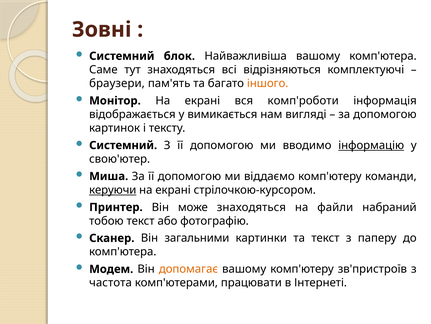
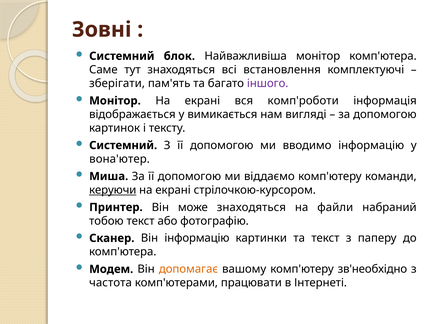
Найважливіша вашому: вашому -> монітор (318, 56)
відрізняються: відрізняються -> встановлення (282, 70)
браузери: браузери -> зберігати (117, 83)
іншого colour: orange -> purple (268, 83)
інформацію underline: present -> none (371, 145)
свою'ютер: свою'ютер -> вона'ютер (120, 159)
Він загальними: загальними -> інформацію (197, 238)
зв'пристроїв: зв'пристроїв -> зв'необхідно (372, 269)
